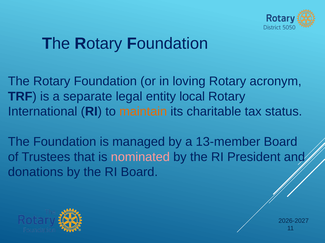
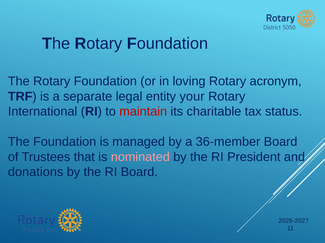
local: local -> your (192, 97)
maintain colour: orange -> red (143, 112)
13-member: 13-member -> 36-member (228, 142)
